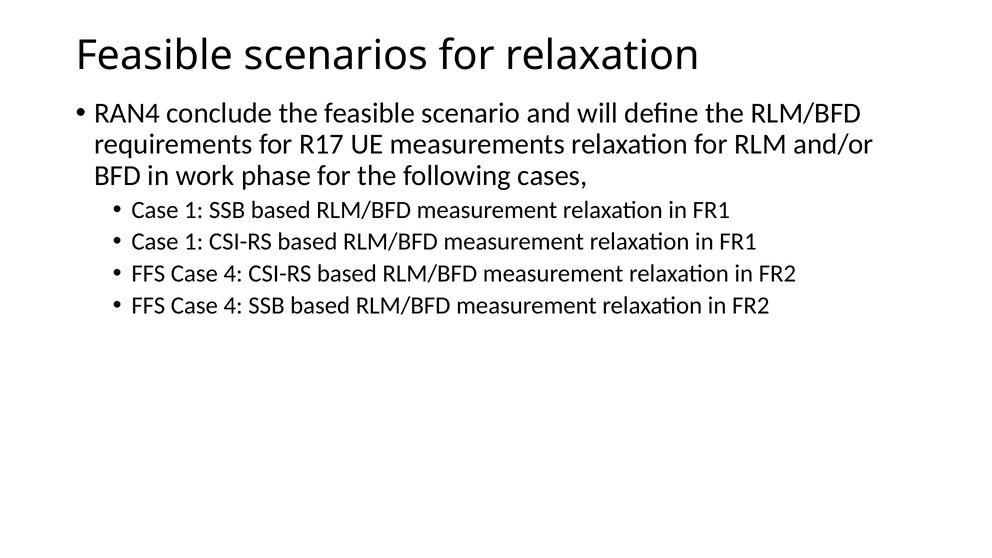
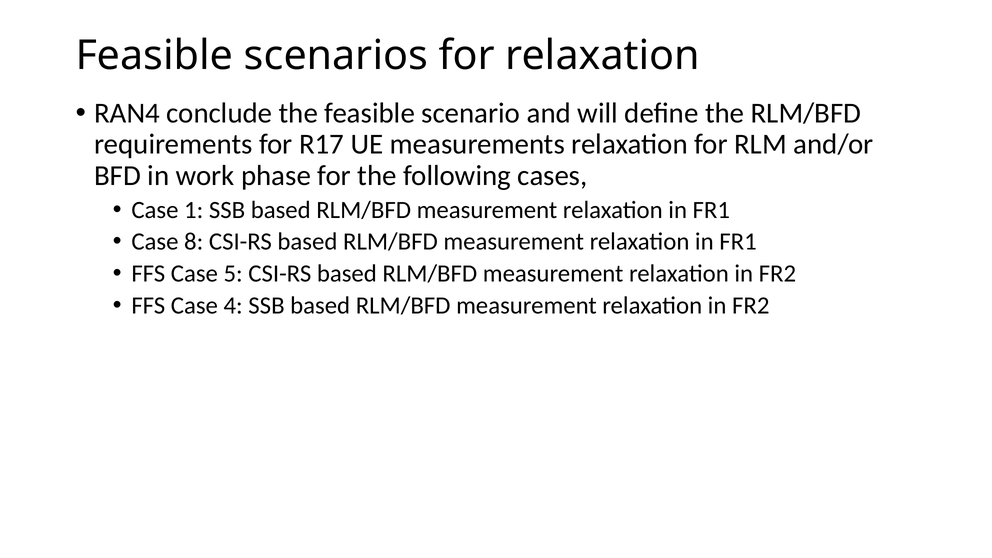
1: 1 -> 8 (194, 242)
4: 4 -> 5 (233, 274)
